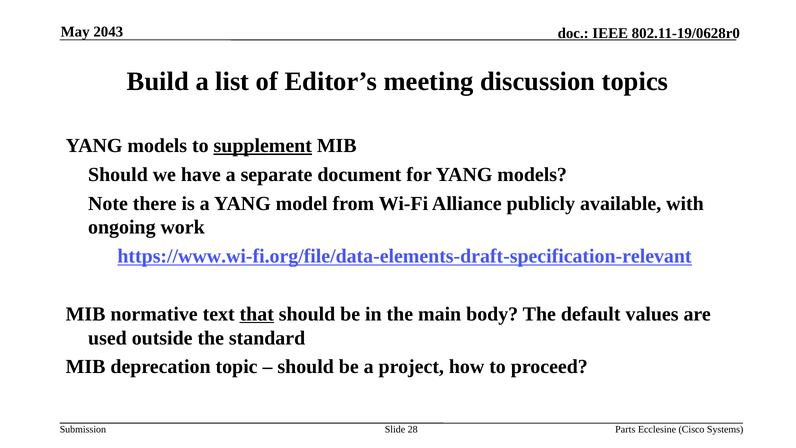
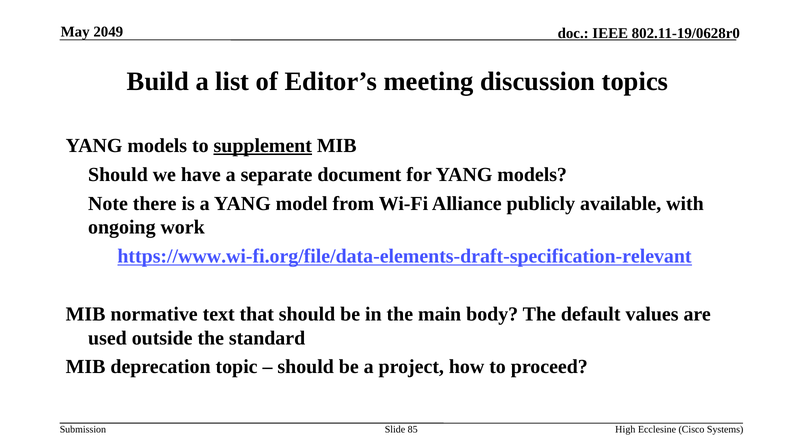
2043: 2043 -> 2049 (108, 32)
that underline: present -> none (257, 314)
28: 28 -> 85 (413, 429)
Parts: Parts -> High (625, 429)
